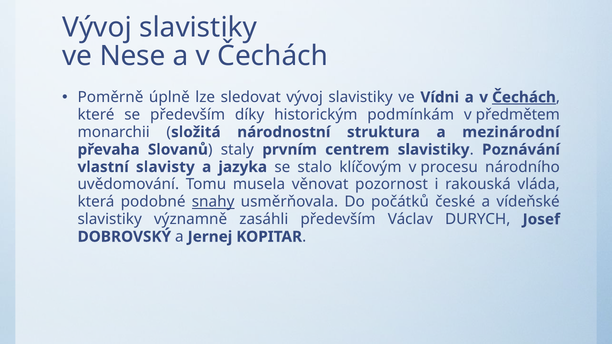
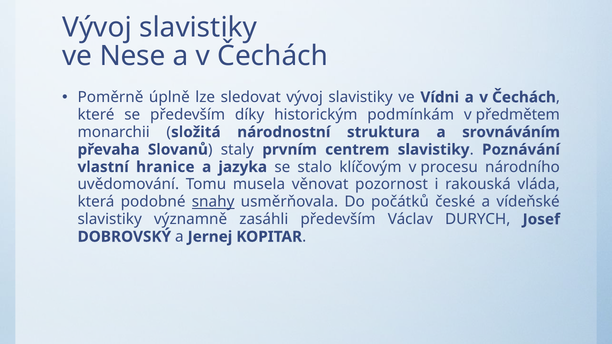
Čechách underline: present -> none (524, 97)
mezinárodní: mezinárodní -> srovnáváním (511, 132)
slavisty: slavisty -> hranice (165, 167)
